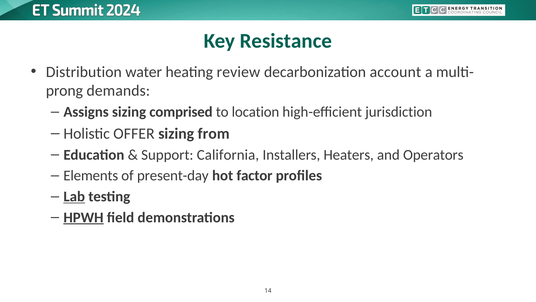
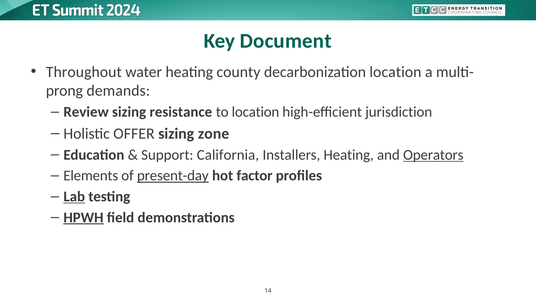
Resistance: Resistance -> Document (286, 41)
Distribution: Distribution -> Throughout (84, 72)
review: review -> county (238, 72)
decarbonization account: account -> location (395, 72)
Assigns: Assigns -> Review (86, 112)
comprised: comprised -> resistance (181, 112)
from: from -> zone (214, 133)
Installers Heaters: Heaters -> Heating (349, 155)
Operators underline: none -> present (433, 155)
present-day underline: none -> present (173, 175)
